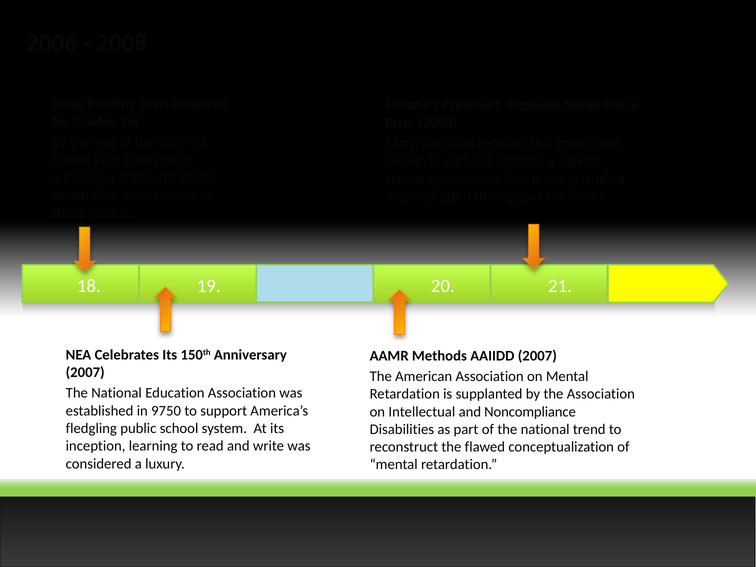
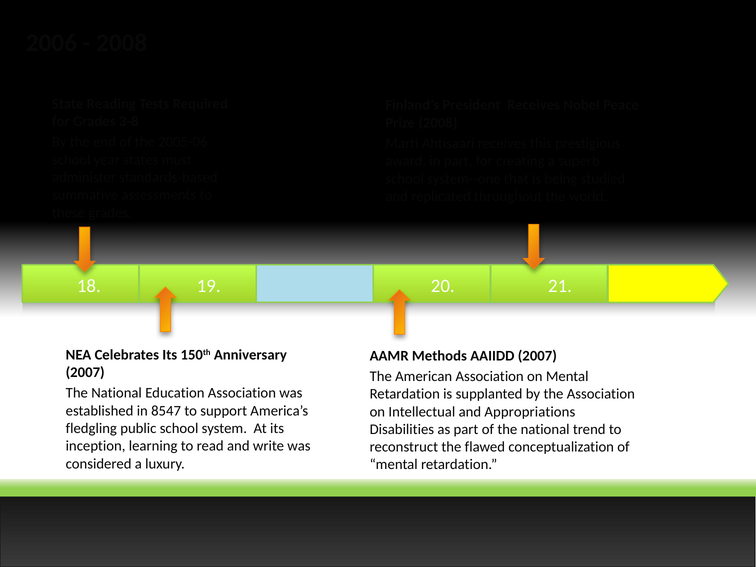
9750: 9750 -> 8547 (166, 411)
Noncompliance: Noncompliance -> Appropriations (530, 412)
